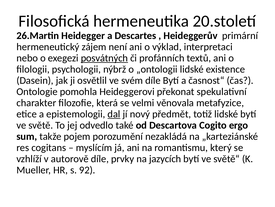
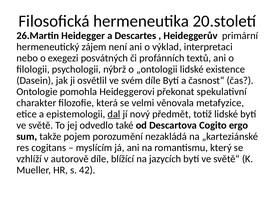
posvátných underline: present -> none (104, 58)
prvky: prvky -> blížící (123, 158)
92: 92 -> 42 (87, 169)
